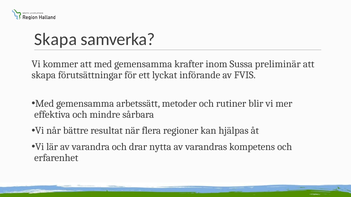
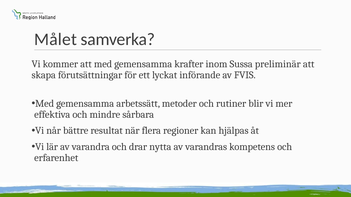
Skapa: Skapa -> Målet (56, 39)
